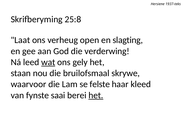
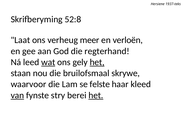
25:8: 25:8 -> 52:8 (73, 19)
open: open -> meer (90, 40)
slagting: slagting -> verloën (128, 40)
verderwing: verderwing -> regterhand (107, 51)
het underline: none -> present (97, 62)
van underline: none -> present (17, 95)
saai: saai -> stry (58, 95)
